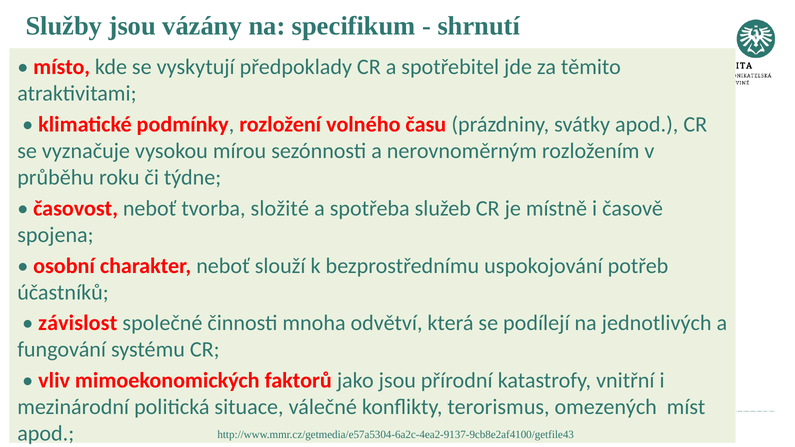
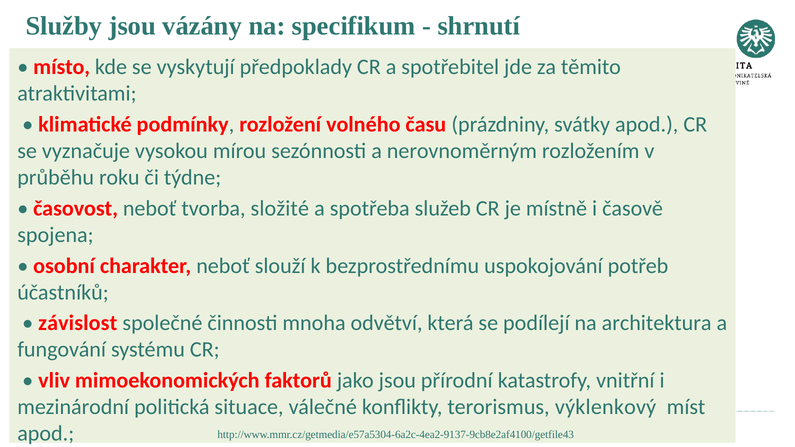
jednotlivých: jednotlivých -> architektura (657, 323)
omezených: omezených -> výklenkový (606, 407)
